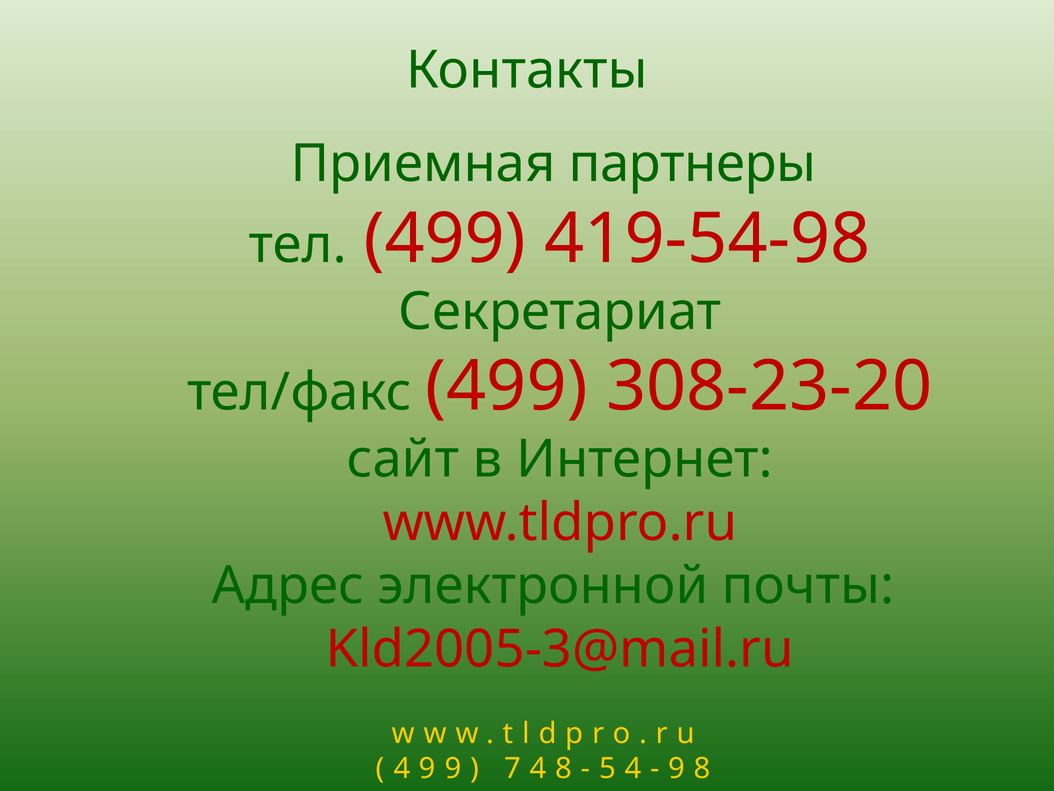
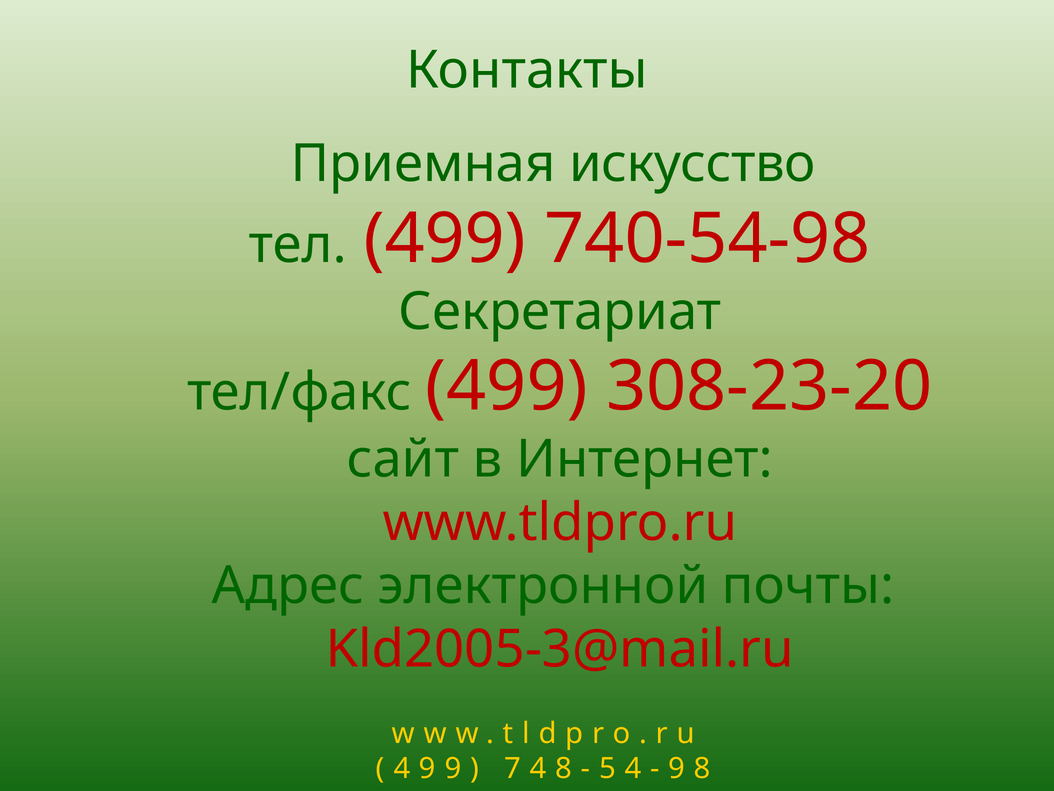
партнеры: партнеры -> искусство (692, 164)
419-54-98: 419-54-98 -> 740-54-98 (707, 239)
